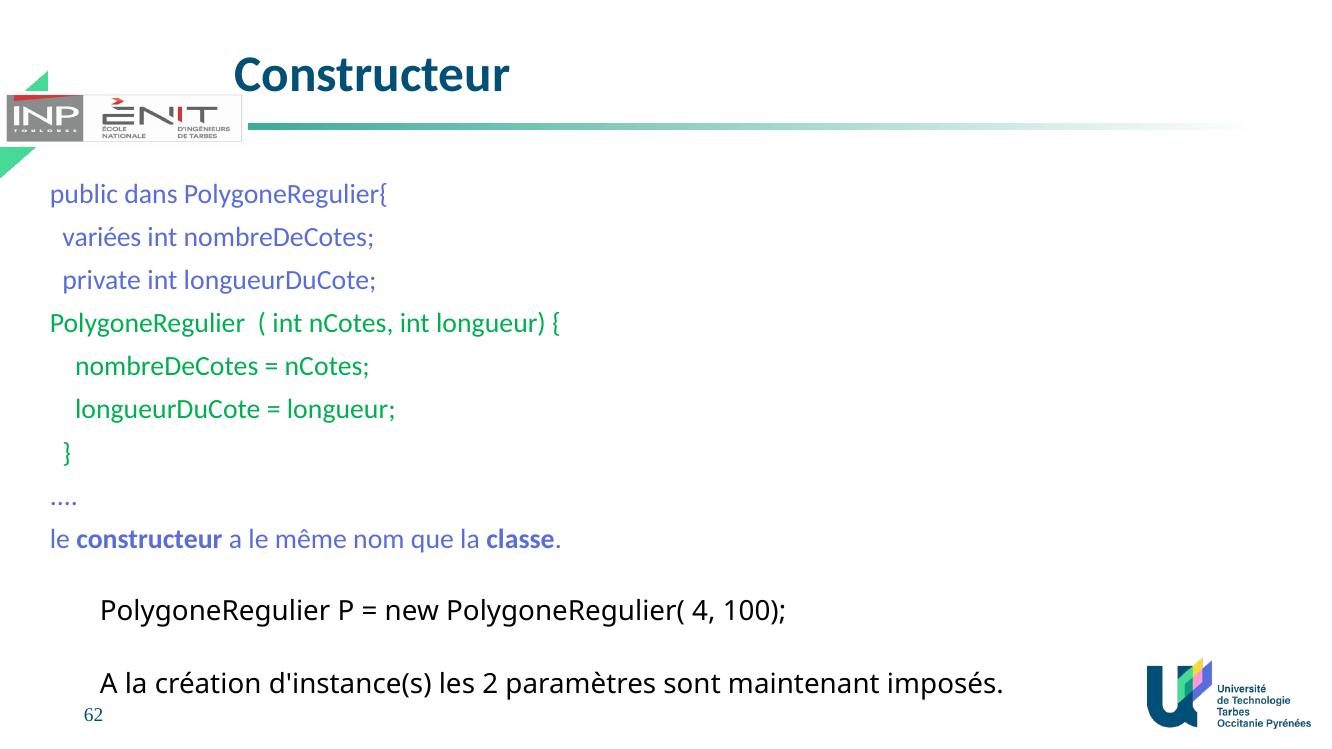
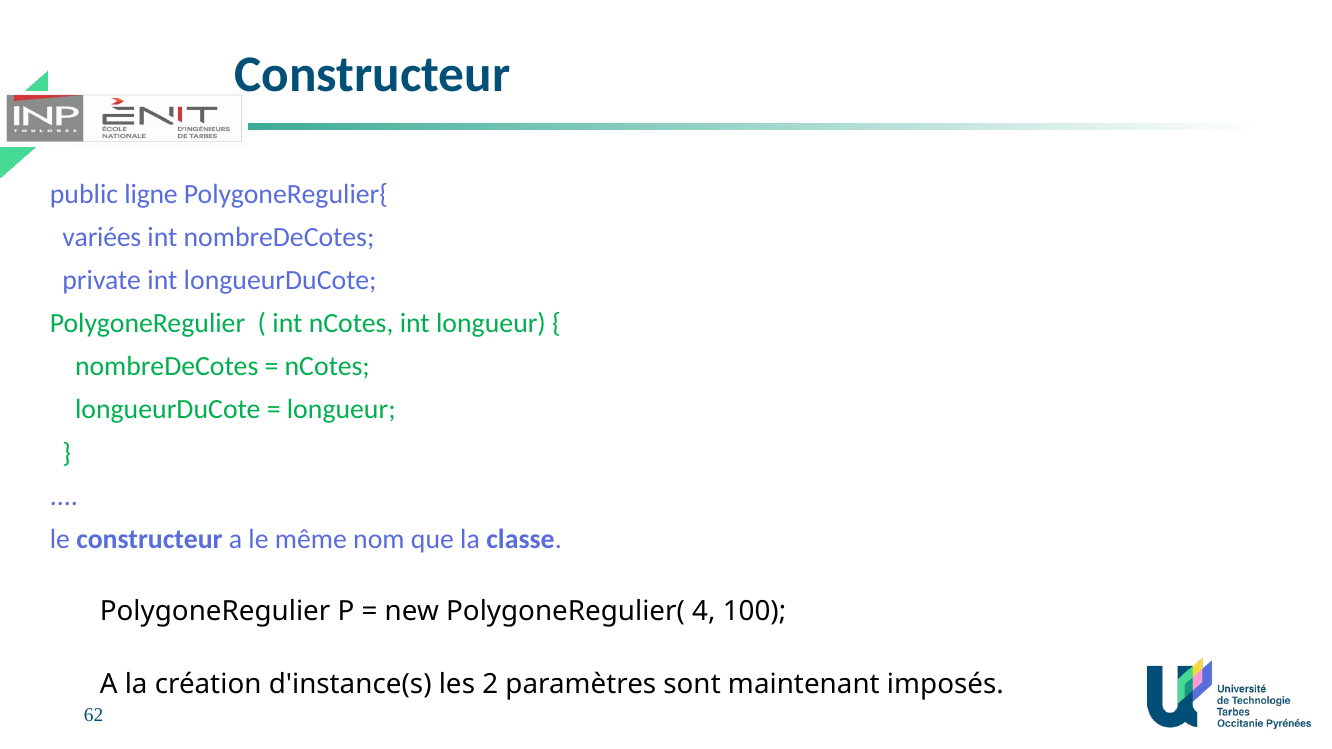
dans: dans -> ligne (151, 194)
